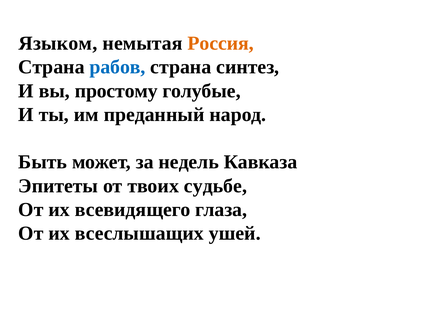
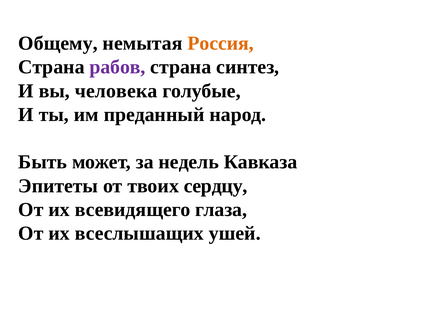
Языком: Языком -> Общему (58, 43)
рабов colour: blue -> purple (117, 67)
простому: простому -> человека (116, 91)
судьбе: судьбе -> сердцу (216, 186)
